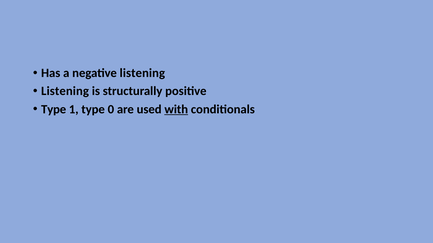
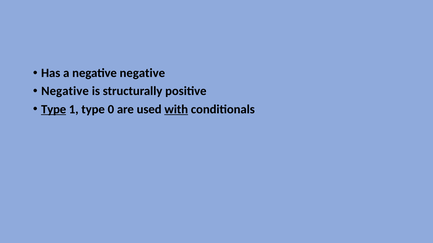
negative listening: listening -> negative (142, 73)
Listening: Listening -> Negative (65, 91)
Type underline: none -> present (54, 110)
